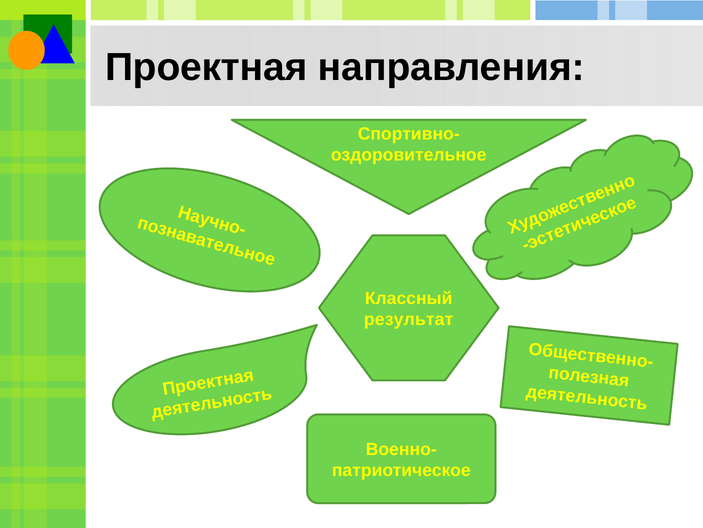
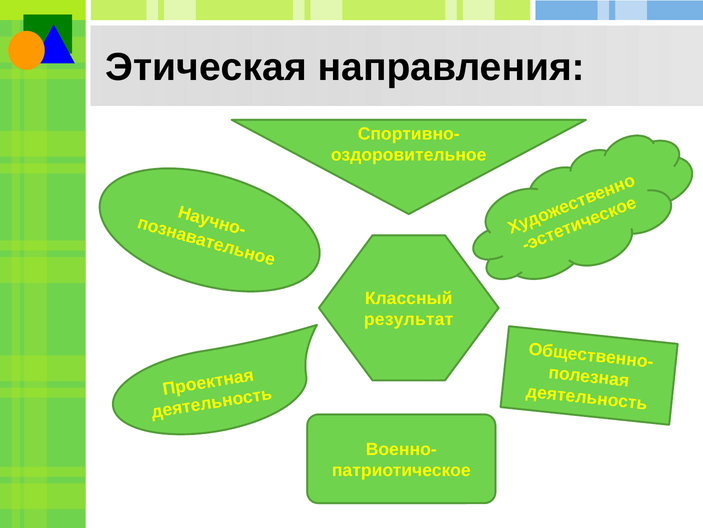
Проектная: Проектная -> Этическая (206, 67)
